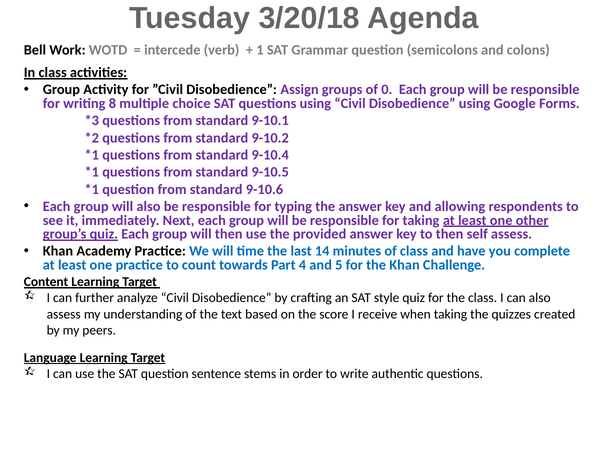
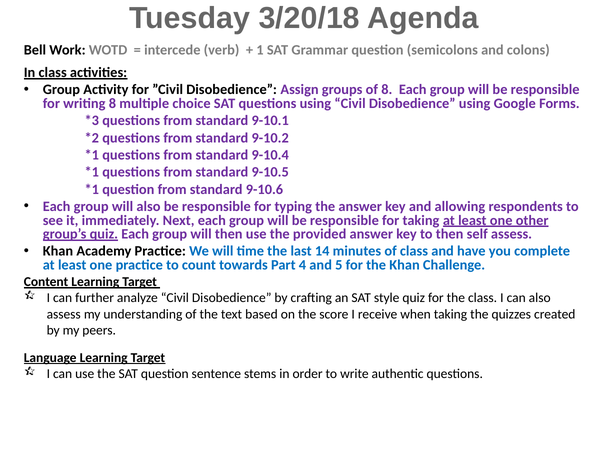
of 0: 0 -> 8 (387, 90)
